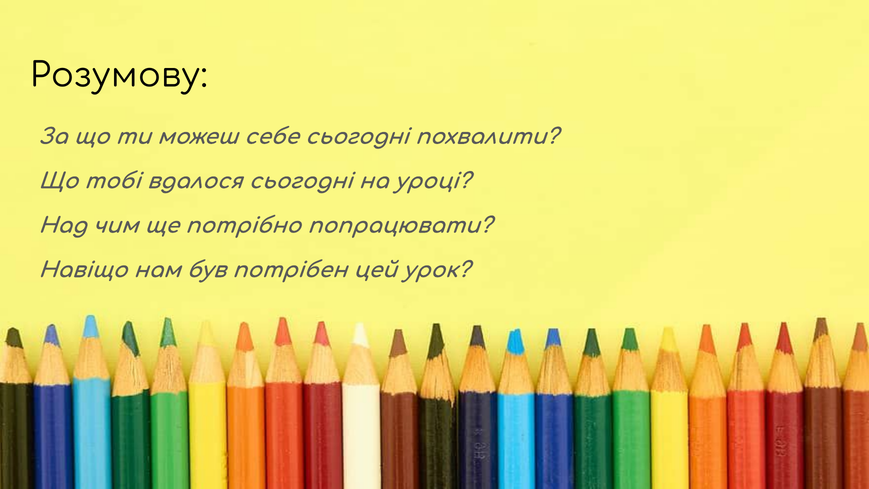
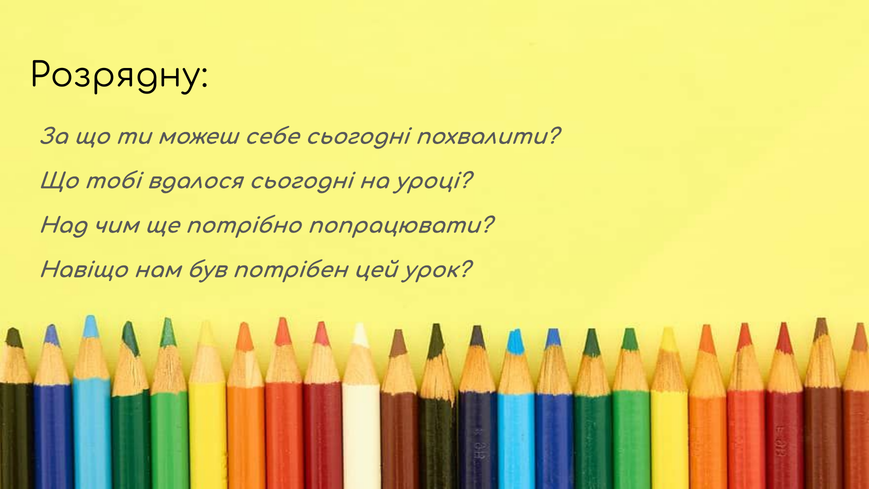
Розумову: Розумову -> Розрядну (119, 75)
